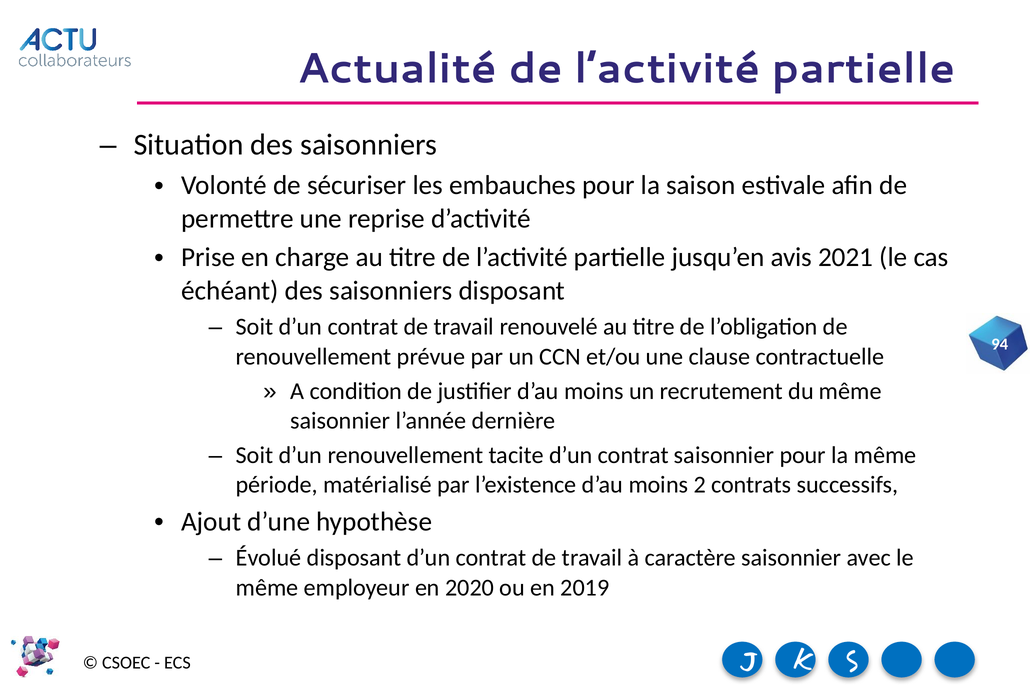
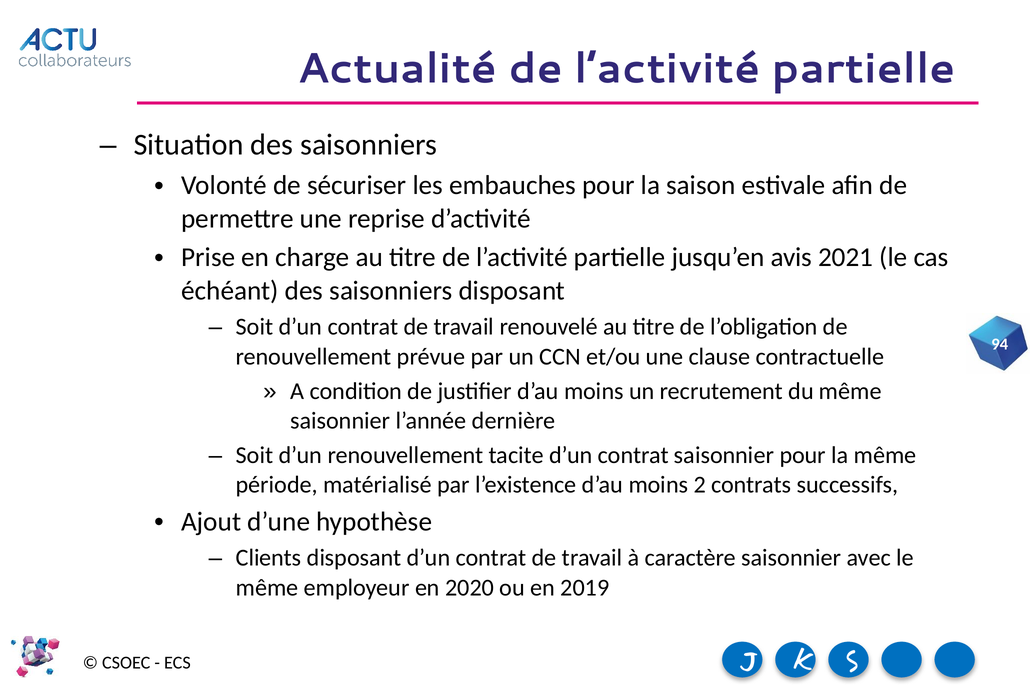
Évolué: Évolué -> Clients (269, 558)
